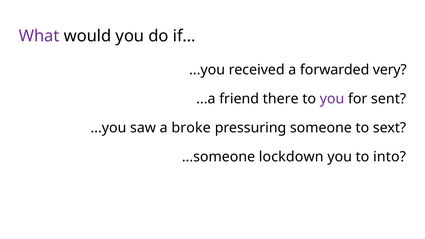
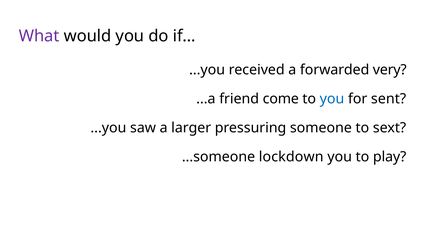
there: there -> come (281, 99)
you colour: purple -> blue (332, 99)
broke: broke -> larger (191, 128)
into: into -> play (390, 157)
